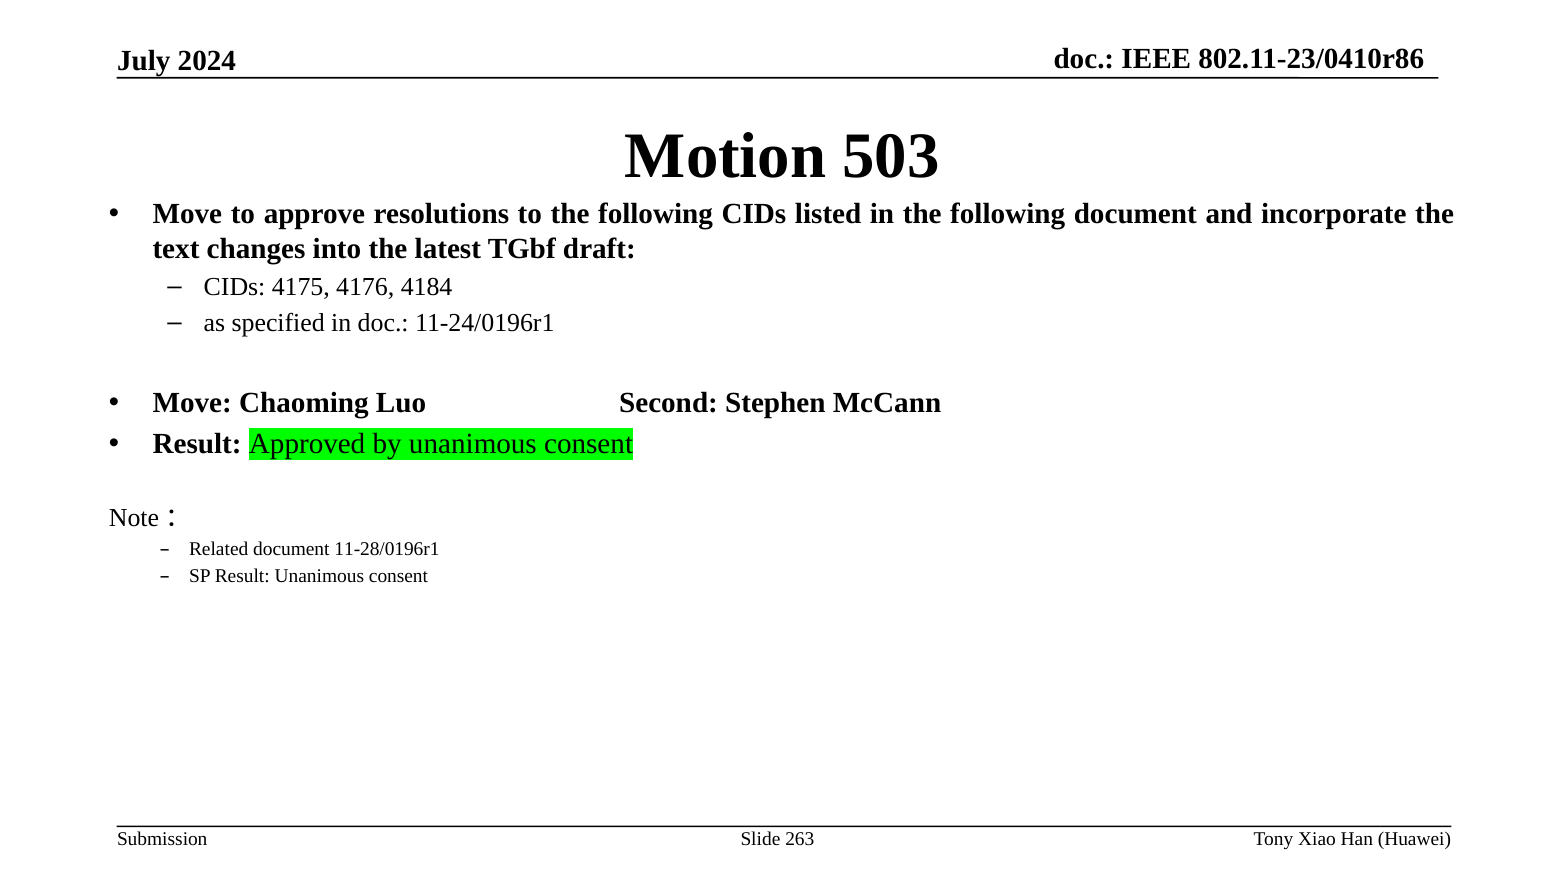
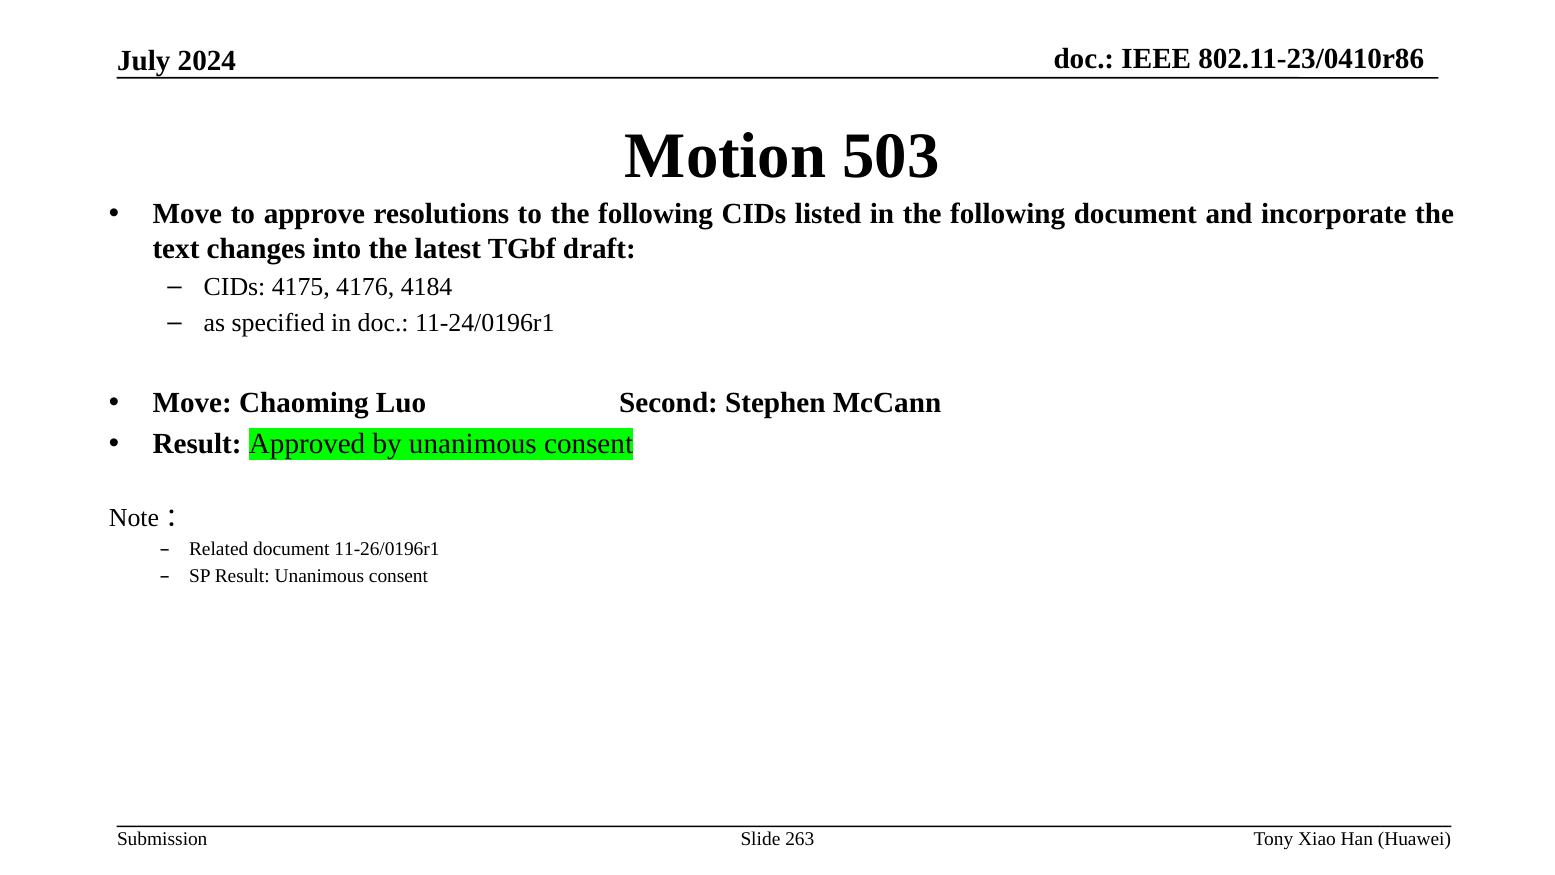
11-28/0196r1: 11-28/0196r1 -> 11-26/0196r1 (387, 549)
